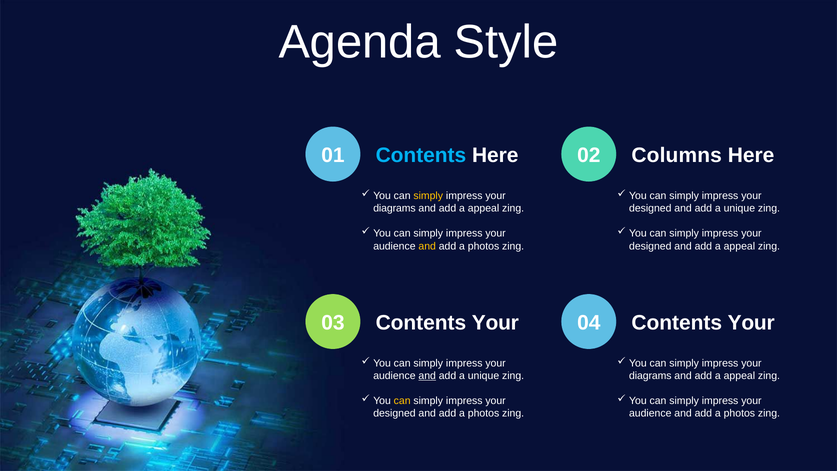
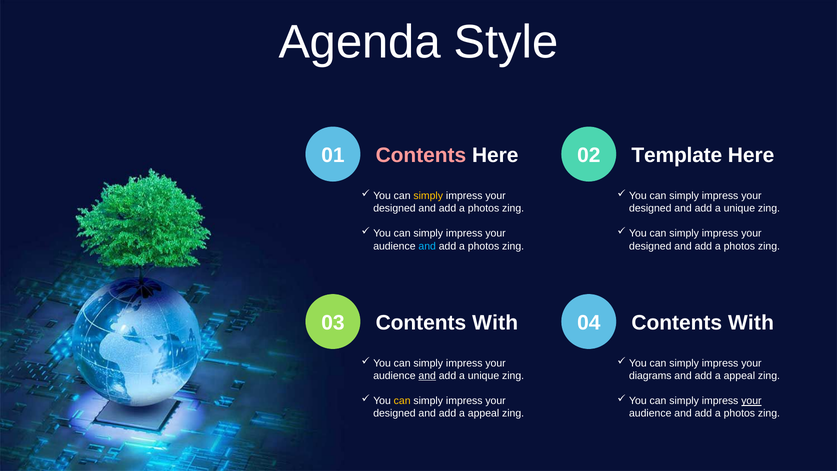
Contents colour: light blue -> pink (421, 155)
Columns: Columns -> Template (677, 155)
diagrams: diagrams -> designed (394, 208)
appeal: appeal -> photos (484, 208)
and colour: yellow -> light blue (427, 246)
appeal: appeal -> photos (739, 246)
Your: Your -> With (495, 323)
03 Contents Your: Your -> With (751, 323)
your underline: none -> present (751, 401)
photos: photos -> appeal (484, 413)
